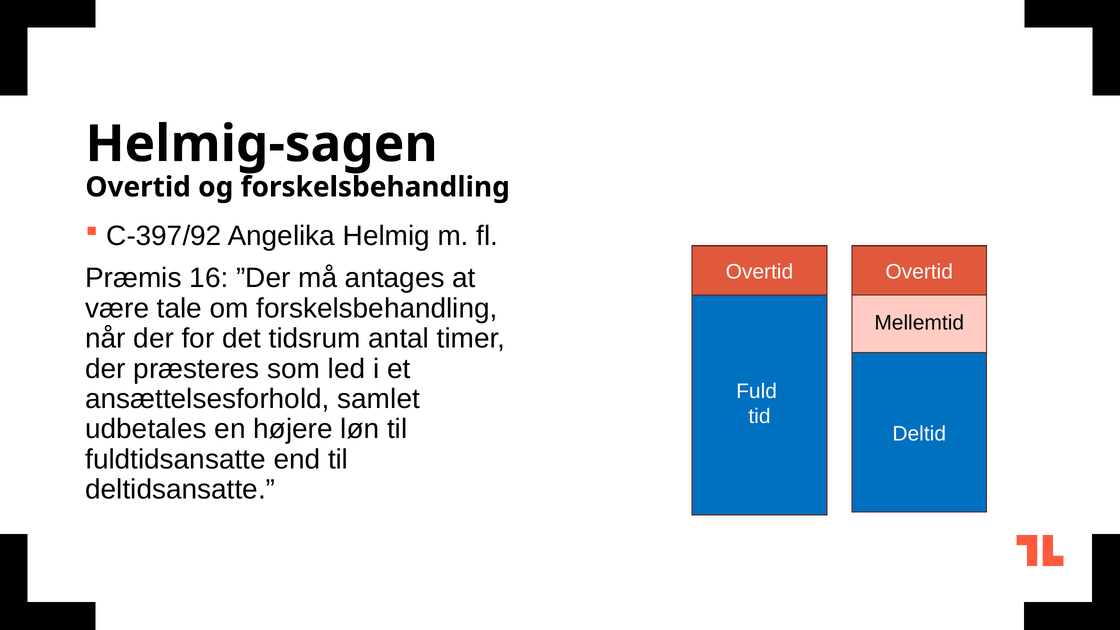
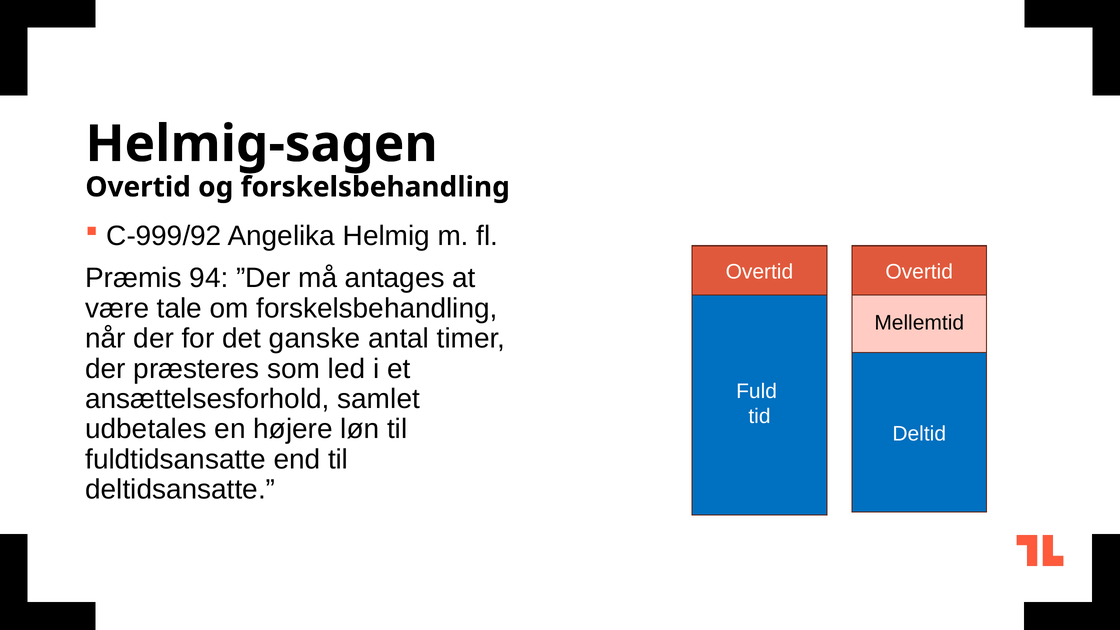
C-397/92: C-397/92 -> C-999/92 (164, 236)
16: 16 -> 94 (209, 278)
tidsrum: tidsrum -> ganske (315, 339)
